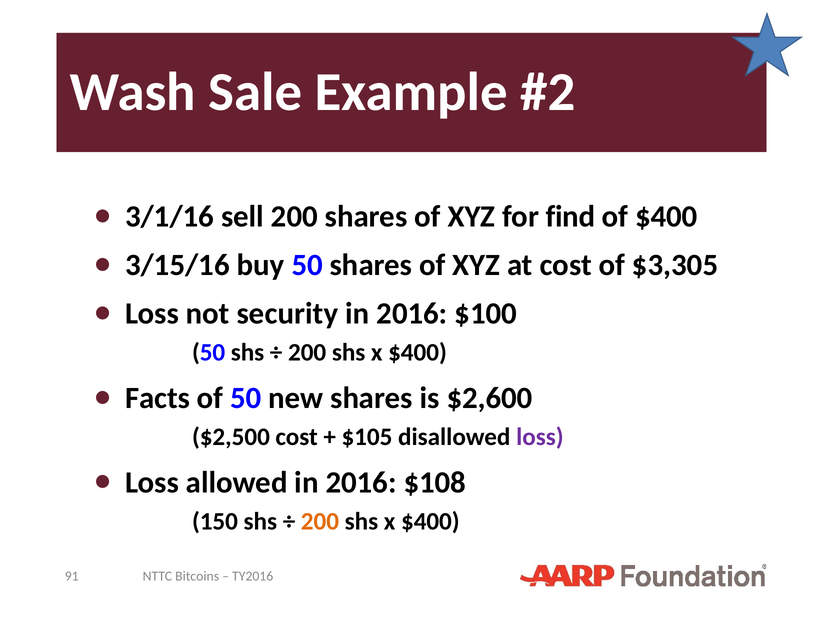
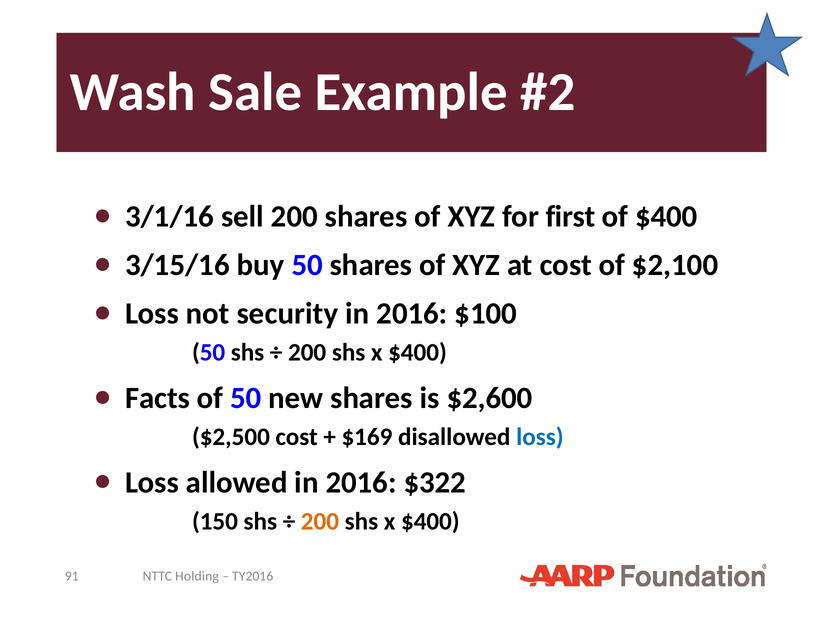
find: find -> first (571, 217)
$3,305: $3,305 -> $2,100 (675, 265)
$105: $105 -> $169 (367, 437)
loss colour: purple -> blue (540, 437)
$108: $108 -> $322 (435, 483)
Bitcoins: Bitcoins -> Holding (197, 576)
